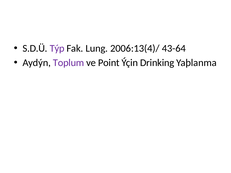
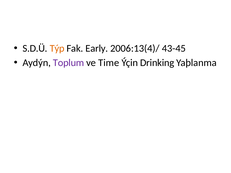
Týp colour: purple -> orange (57, 48)
Lung: Lung -> Early (97, 48)
43-64: 43-64 -> 43-45 (174, 48)
Point: Point -> Time (109, 63)
